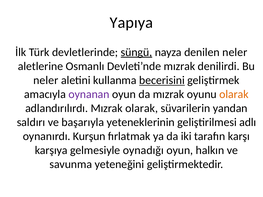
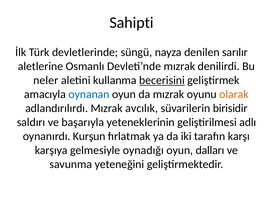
Yapıya: Yapıya -> Sahipti (132, 23)
süngü underline: present -> none (136, 52)
denilen neler: neler -> sarılır (235, 52)
oynanan colour: purple -> blue (89, 94)
Mızrak olarak: olarak -> avcılık (142, 108)
yandan: yandan -> birisidir (230, 108)
halkın: halkın -> dalları (210, 151)
